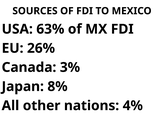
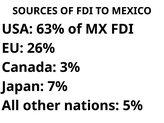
8%: 8% -> 7% (58, 87)
4%: 4% -> 5% (133, 106)
